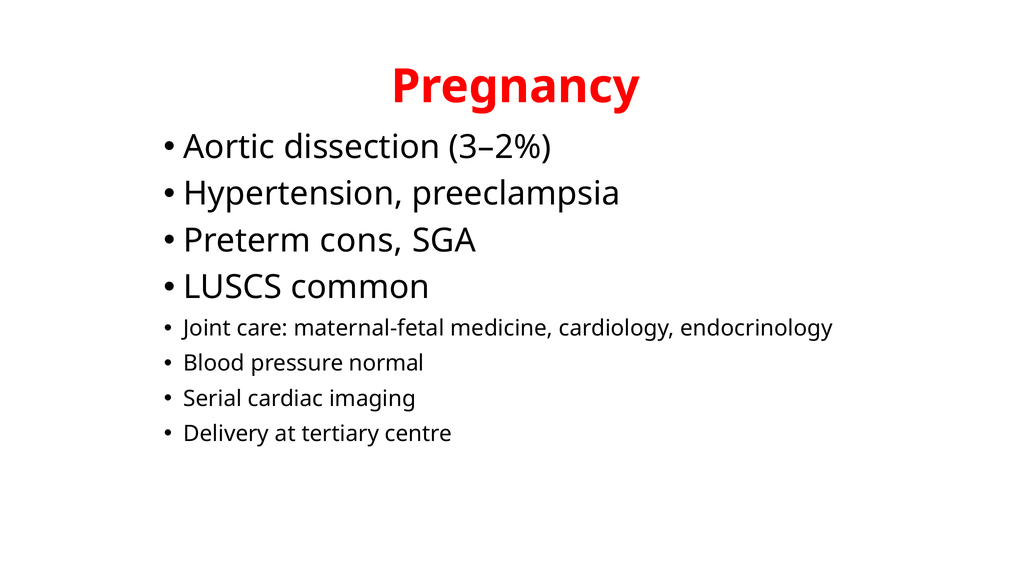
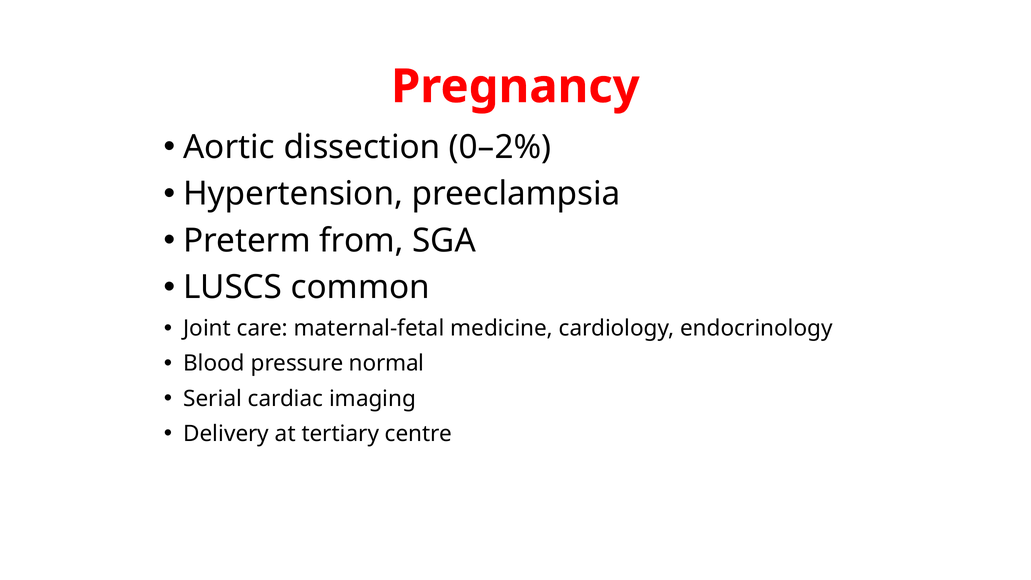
3–2%: 3–2% -> 0–2% (500, 147)
cons: cons -> from (362, 241)
